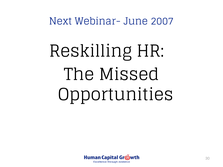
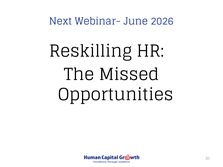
2007: 2007 -> 2026 (162, 21)
